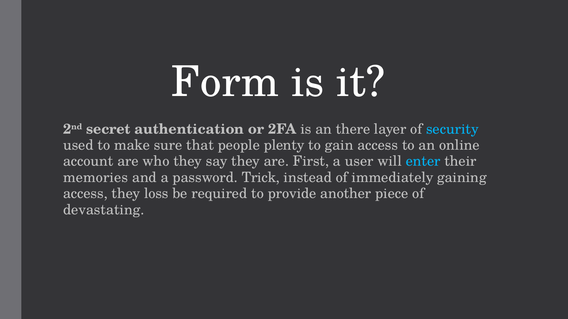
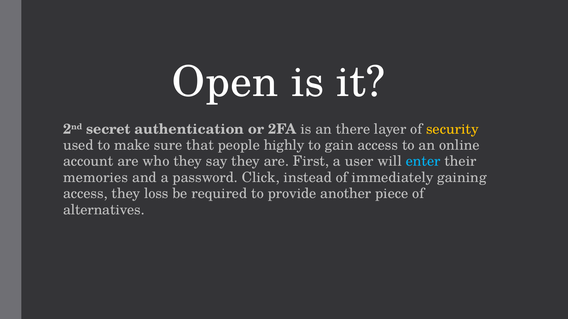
Form: Form -> Open (225, 82)
security colour: light blue -> yellow (452, 129)
plenty: plenty -> highly (284, 145)
Trick: Trick -> Click (261, 178)
devastating: devastating -> alternatives (104, 210)
